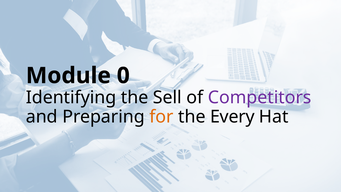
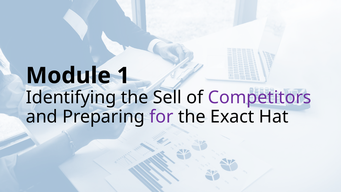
0: 0 -> 1 (123, 76)
for colour: orange -> purple (161, 117)
Every: Every -> Exact (232, 117)
